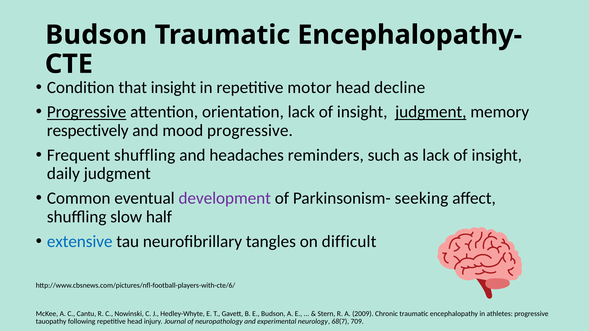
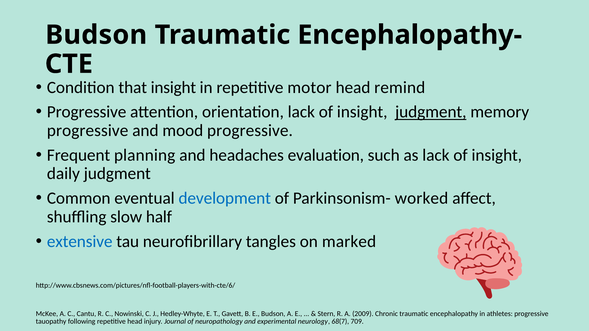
decline: decline -> remind (400, 87)
Progressive underline: present -> none (87, 112)
respectively: respectively -> progressive (88, 131)
Frequent shuffling: shuffling -> planning (145, 155)
reminders: reminders -> evaluation (326, 155)
development colour: purple -> blue (225, 198)
seeking: seeking -> worked (421, 198)
difficult: difficult -> marked (349, 242)
